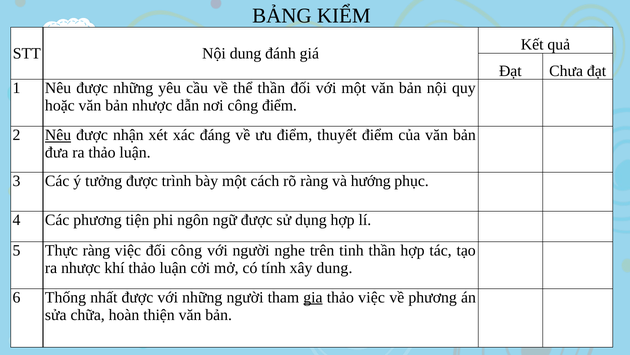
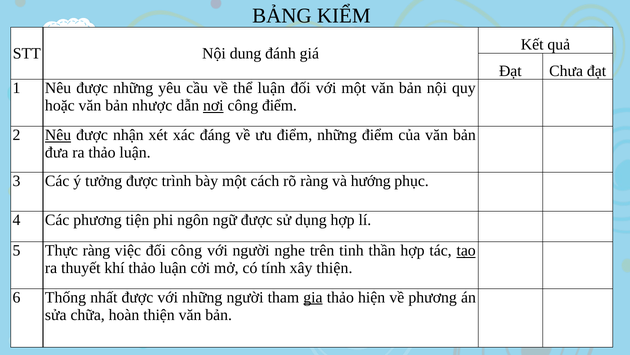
thể thần: thần -> luận (271, 88)
nơi underline: none -> present (213, 106)
điểm thuyết: thuyết -> những (337, 135)
tạo underline: none -> present (466, 250)
ra nhược: nhược -> thuyết (81, 268)
xây dung: dung -> thiện (334, 268)
thảo việc: việc -> hiện (372, 297)
